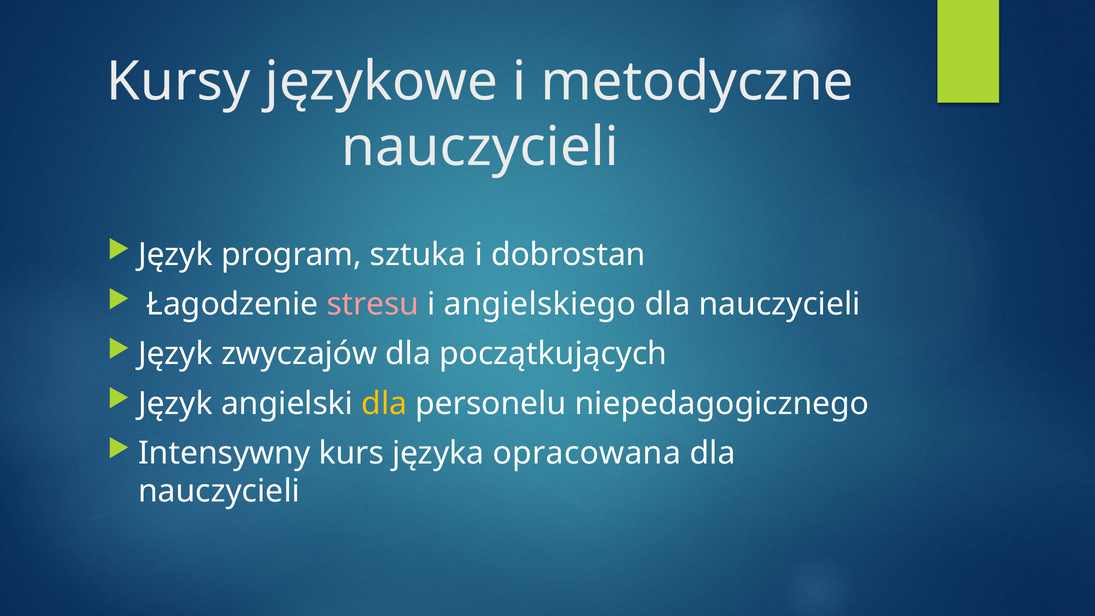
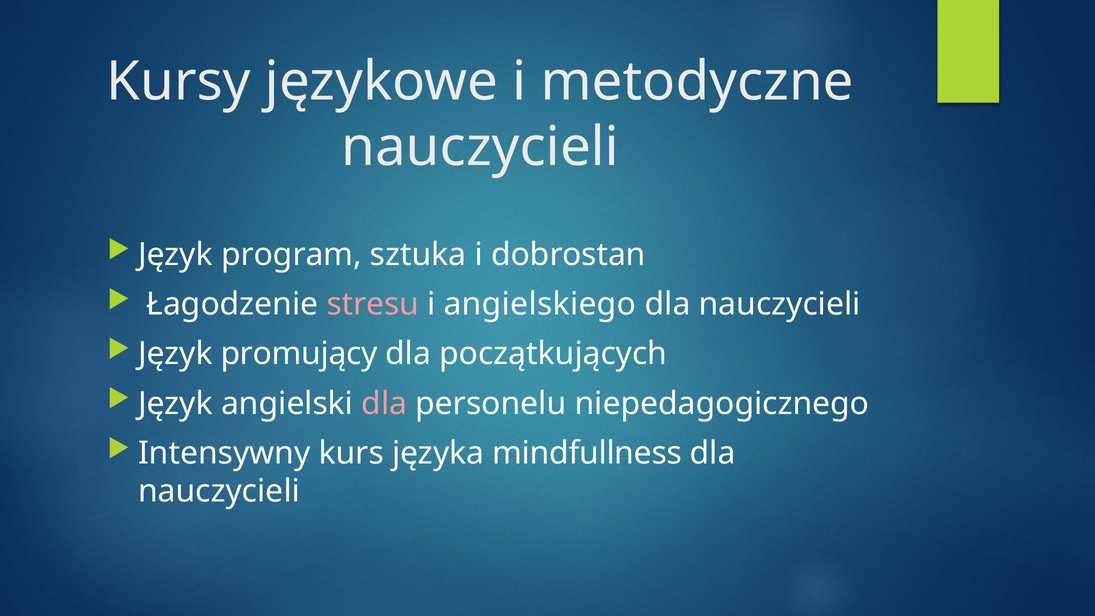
zwyczajów: zwyczajów -> promujący (299, 354)
dla colour: yellow -> pink (384, 403)
opracowana: opracowana -> mindfullness (587, 453)
